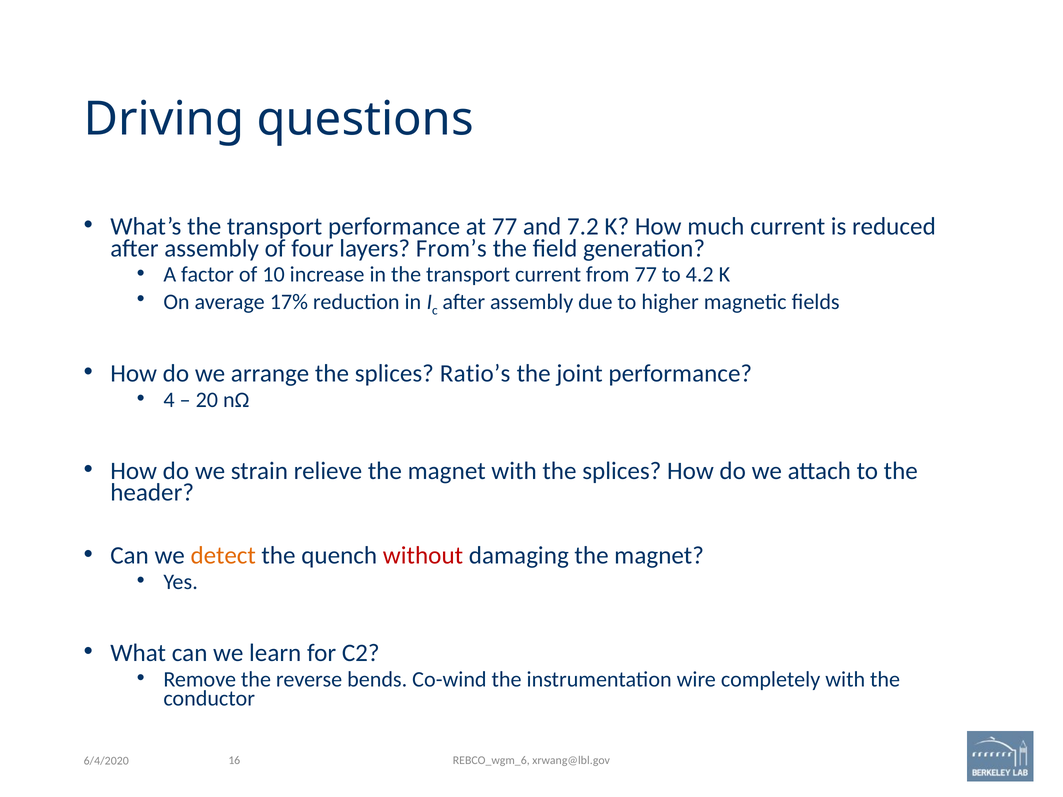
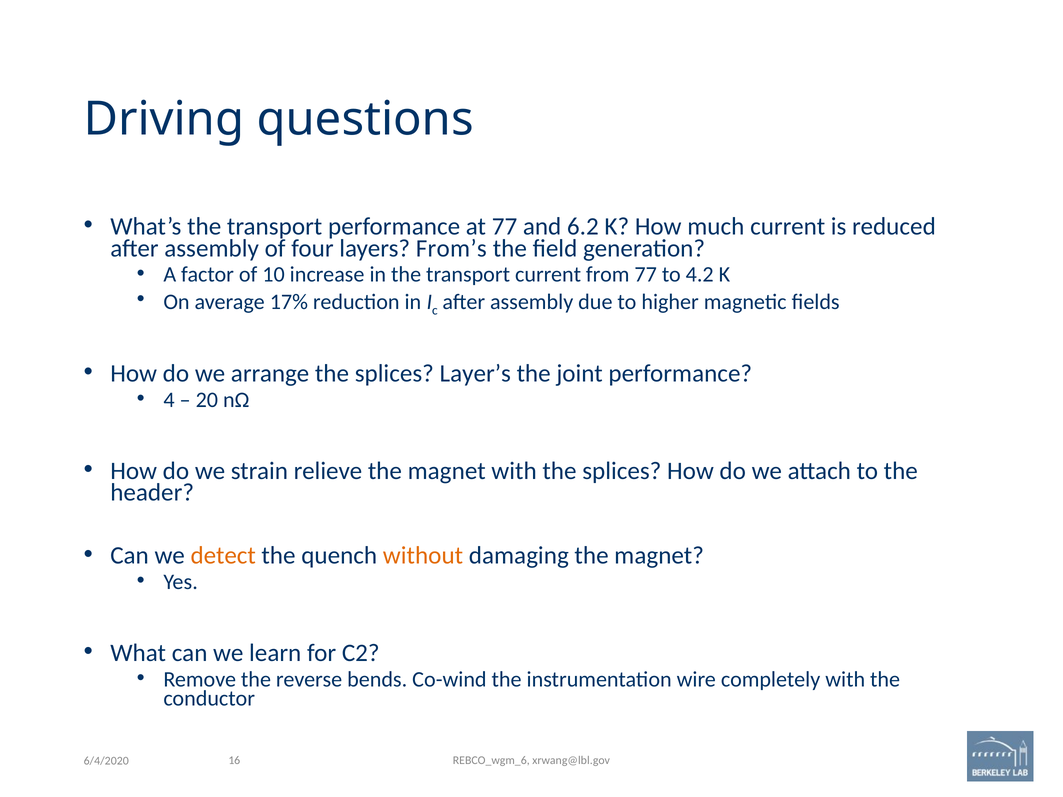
7.2: 7.2 -> 6.2 (583, 227)
Ratio’s: Ratio’s -> Layer’s (475, 374)
without colour: red -> orange (423, 556)
